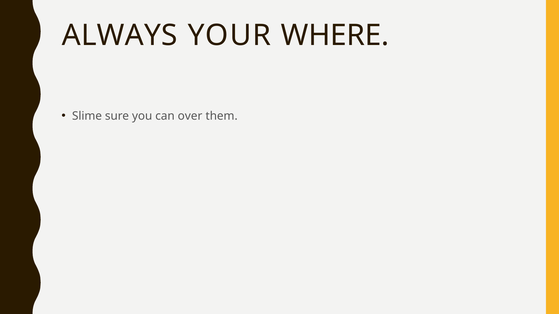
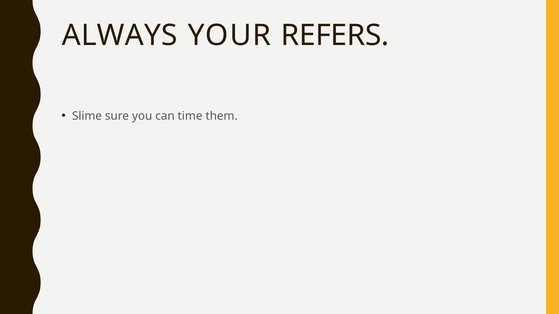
WHERE: WHERE -> REFERS (335, 35)
over: over -> time (190, 116)
